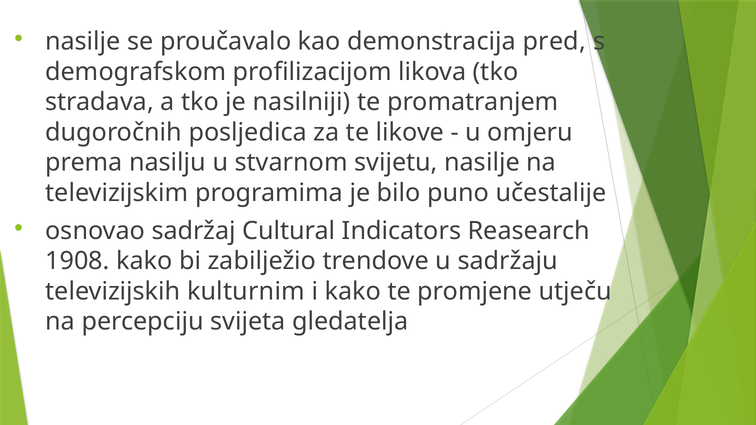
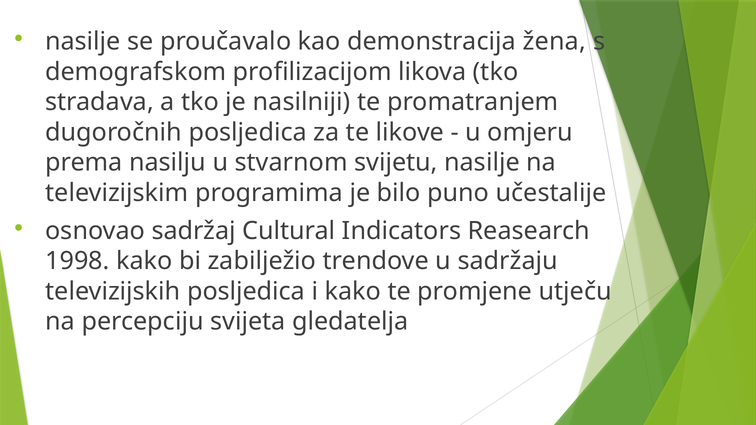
pred: pred -> žena (554, 41)
1908: 1908 -> 1998 (77, 261)
televizijskih kulturnim: kulturnim -> posljedica (246, 292)
